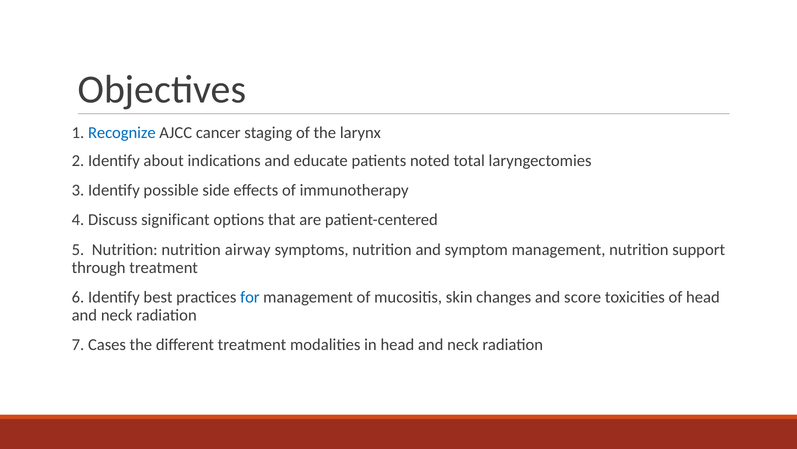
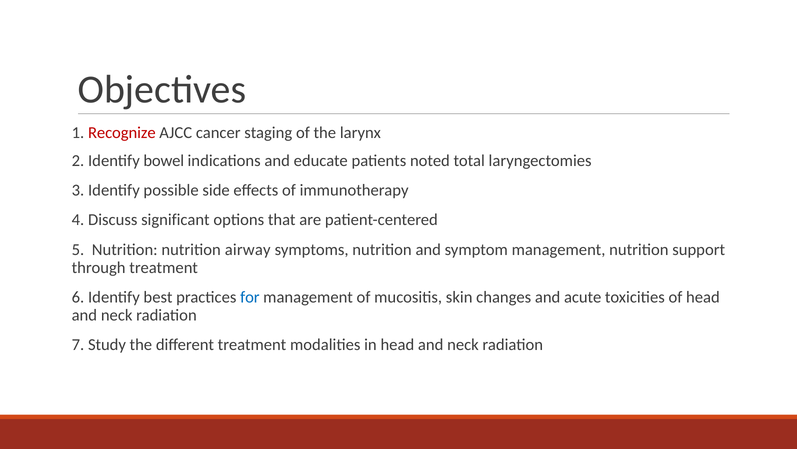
Recognize colour: blue -> red (122, 133)
about: about -> bowel (164, 160)
score: score -> acute (583, 297)
Cases: Cases -> Study (107, 344)
